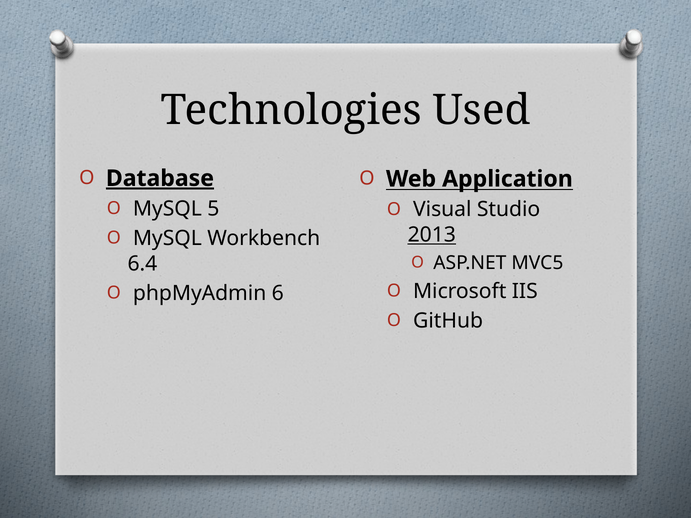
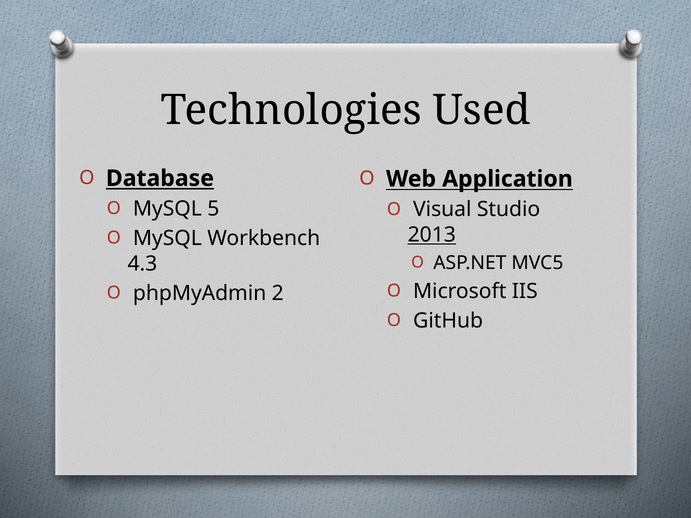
Database underline: present -> none (160, 178)
6.4: 6.4 -> 4.3 (142, 264)
6: 6 -> 2 (278, 293)
